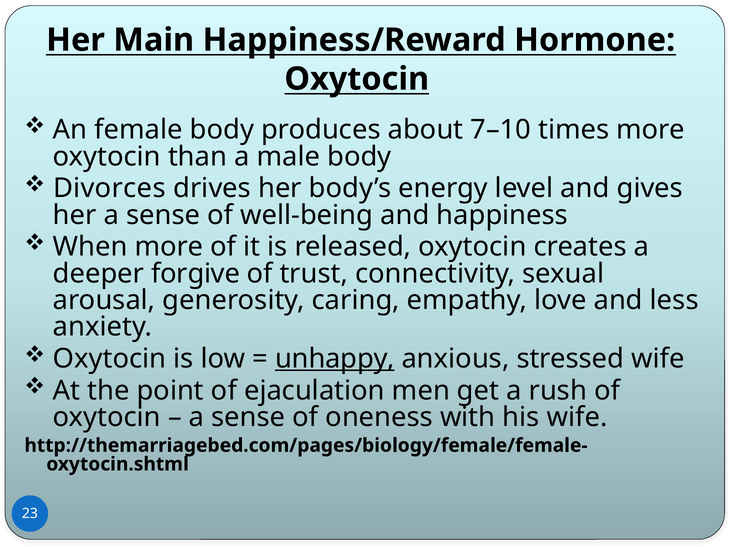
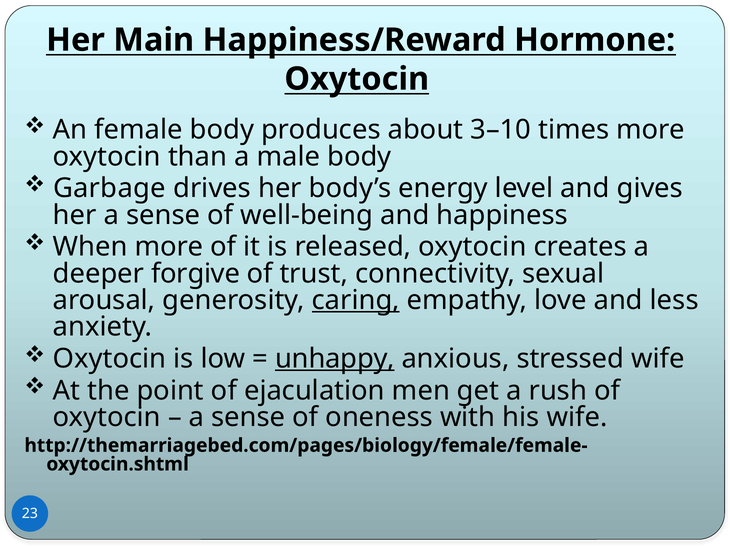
7–10: 7–10 -> 3–10 (501, 130)
Divorces: Divorces -> Garbage (109, 189)
caring underline: none -> present (356, 300)
